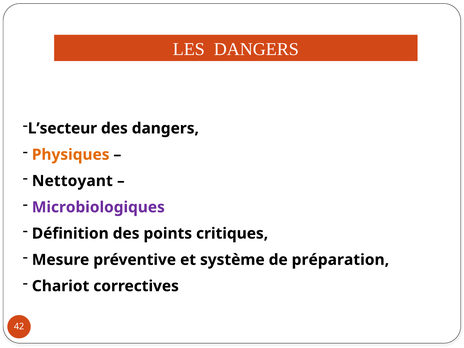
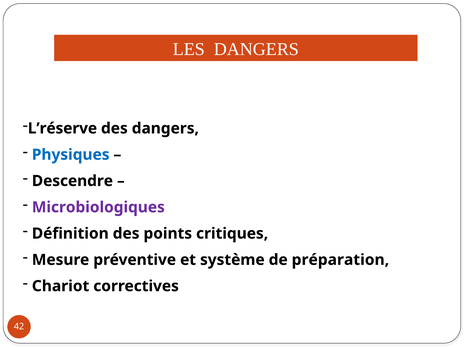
L’secteur: L’secteur -> L’réserve (62, 128)
Physiques colour: orange -> blue (71, 155)
Nettoyant: Nettoyant -> Descendre (72, 181)
